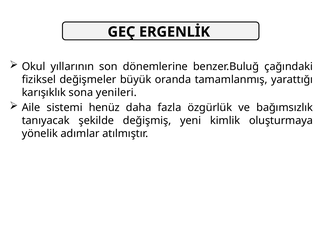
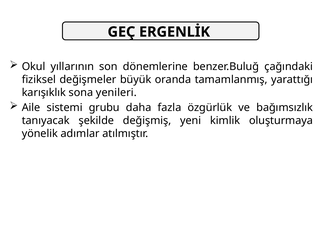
henüz: henüz -> grubu (104, 108)
